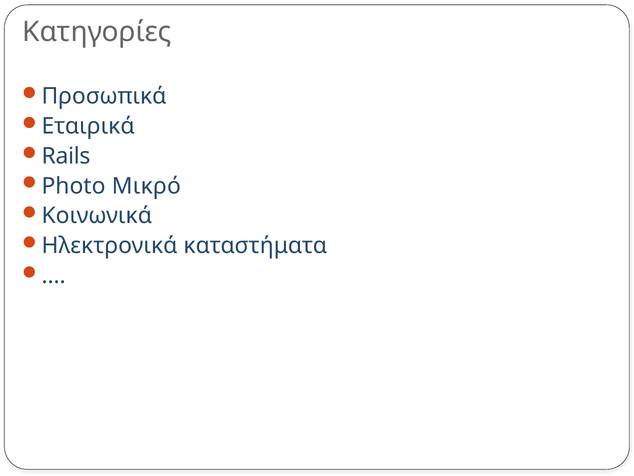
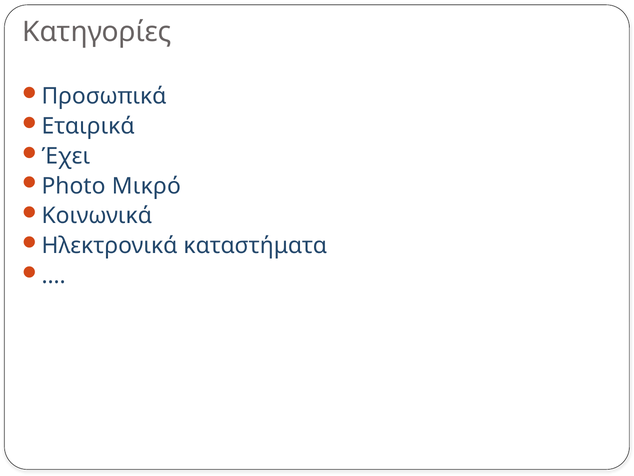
Rails: Rails -> Έχει (66, 156)
